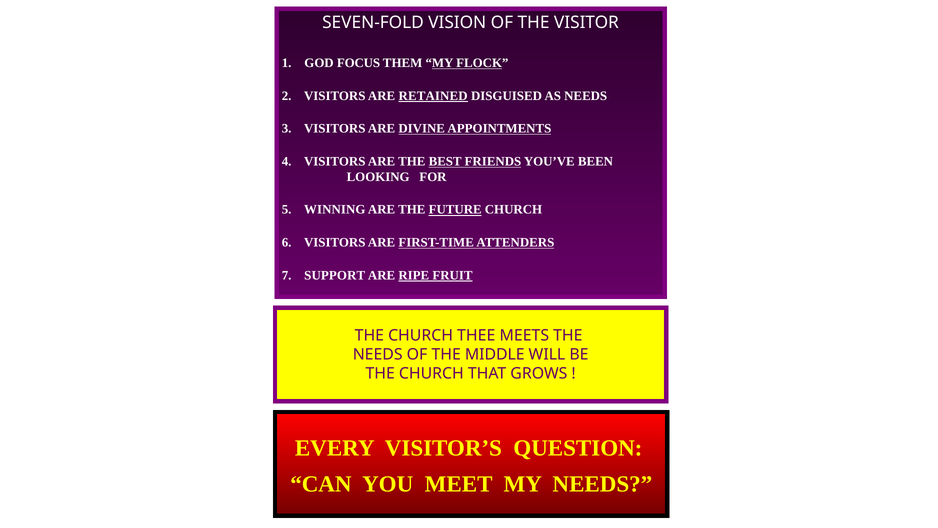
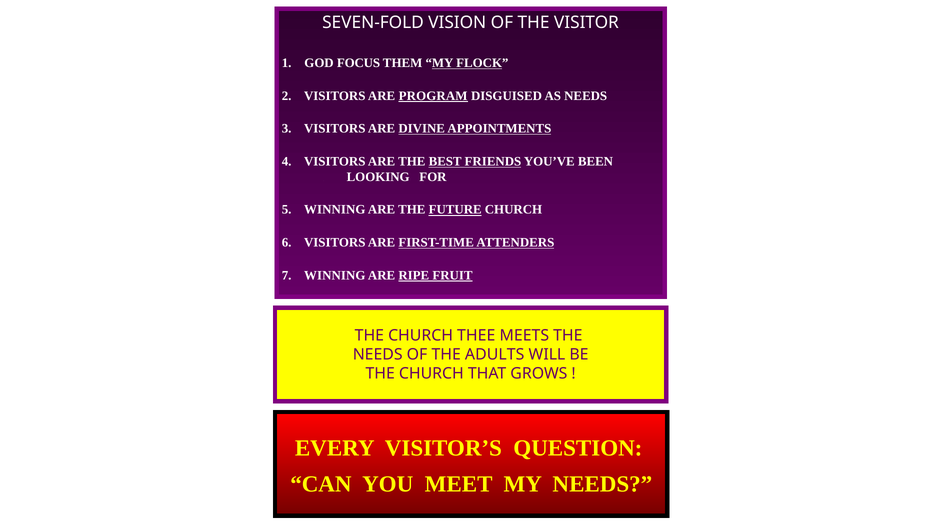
RETAINED: RETAINED -> PROGRAM (433, 96)
7 SUPPORT: SUPPORT -> WINNING (335, 275)
MIDDLE: MIDDLE -> ADULTS (495, 354)
